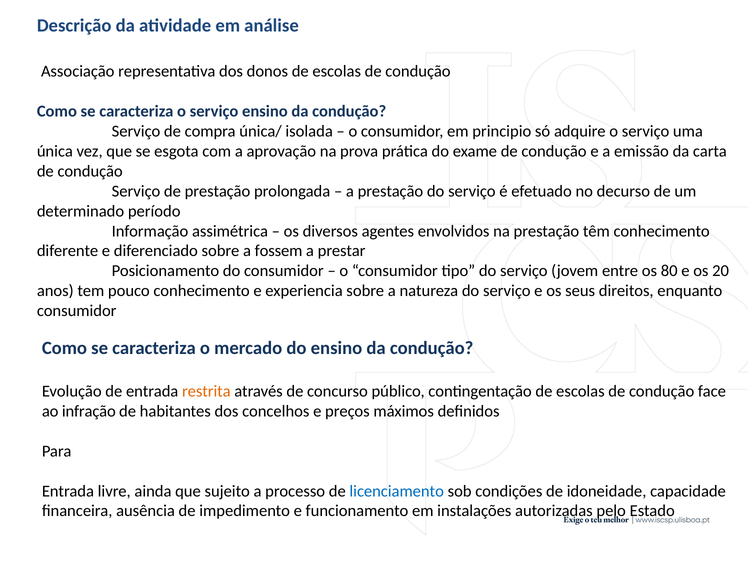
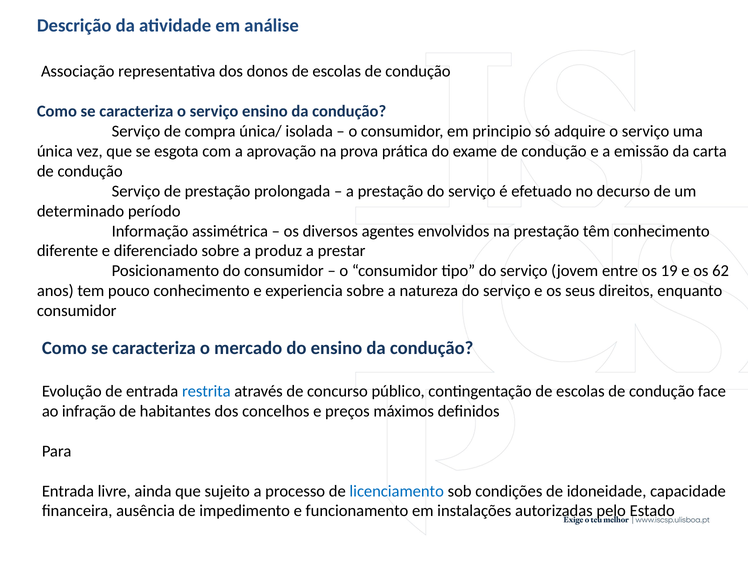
fossem: fossem -> produz (278, 251)
80: 80 -> 19 (669, 271)
20: 20 -> 62 (721, 271)
restrita colour: orange -> blue (206, 391)
